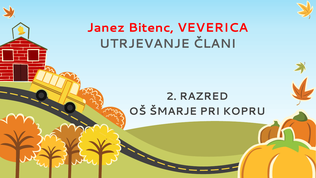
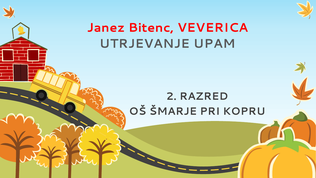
ČLANI: ČLANI -> UPAM (214, 44)
